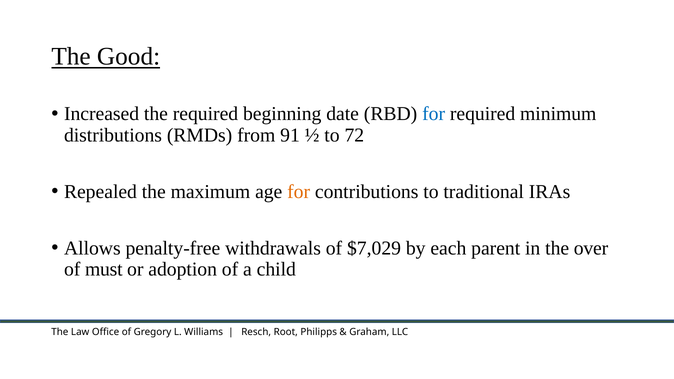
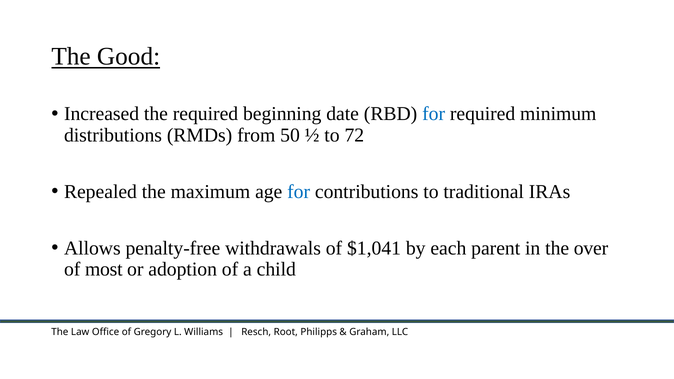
91: 91 -> 50 (290, 135)
for colour: orange -> blue (299, 192)
$7,029: $7,029 -> $1,041 (374, 248)
must: must -> most (104, 269)
